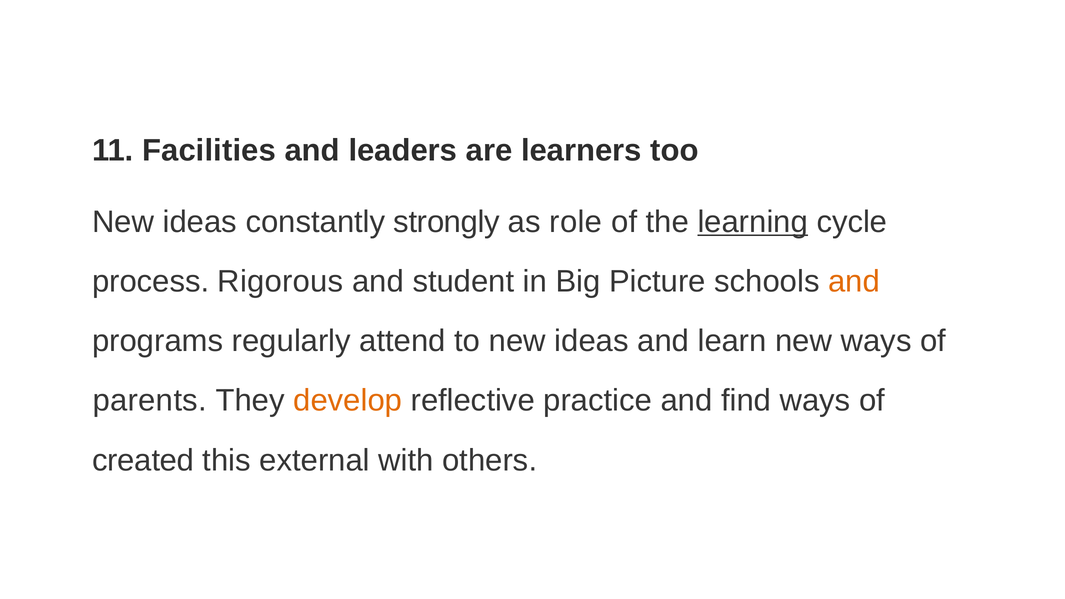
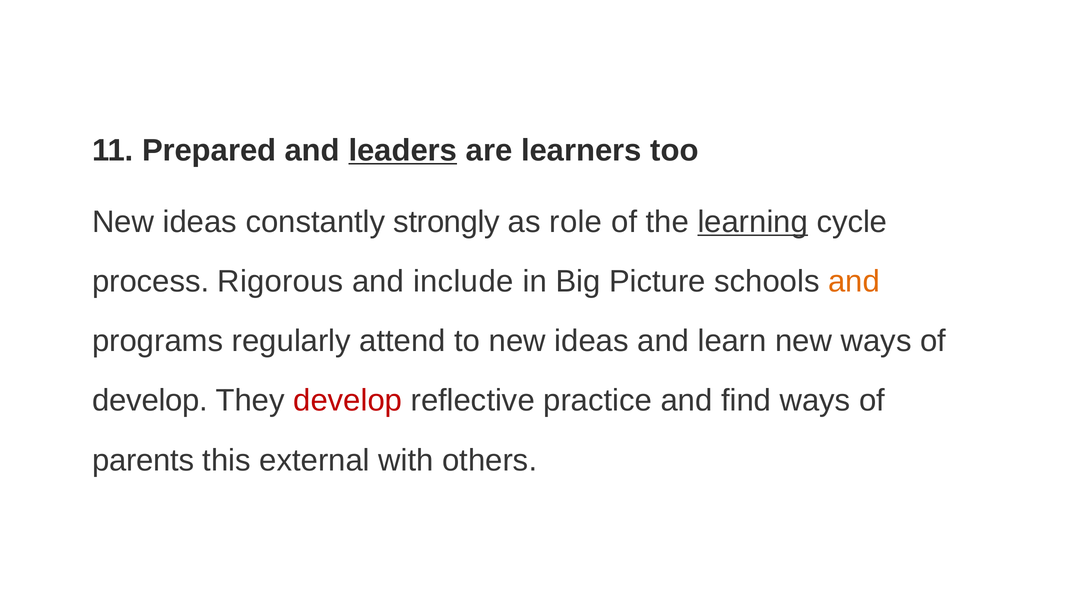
Facilities: Facilities -> Prepared (209, 150)
leaders underline: none -> present (403, 150)
student: student -> include (463, 281)
parents: parents -> develop (150, 401)
develop colour: orange -> red (348, 401)
created: created -> parents (143, 460)
